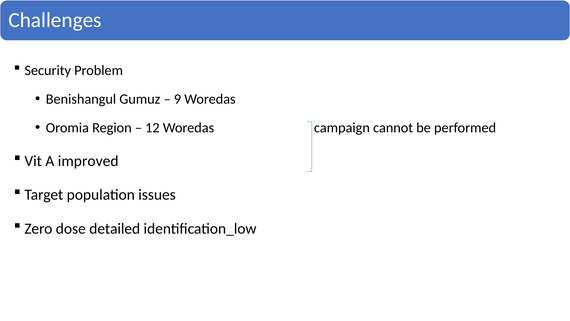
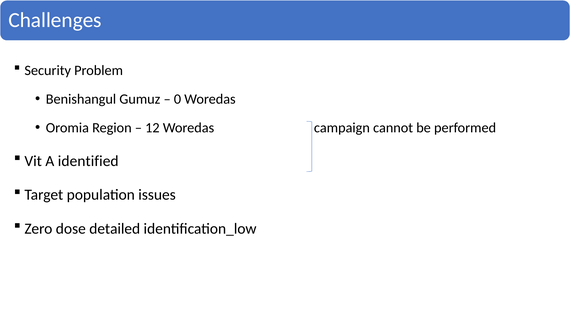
9: 9 -> 0 (177, 99)
improved: improved -> identified (88, 161)
